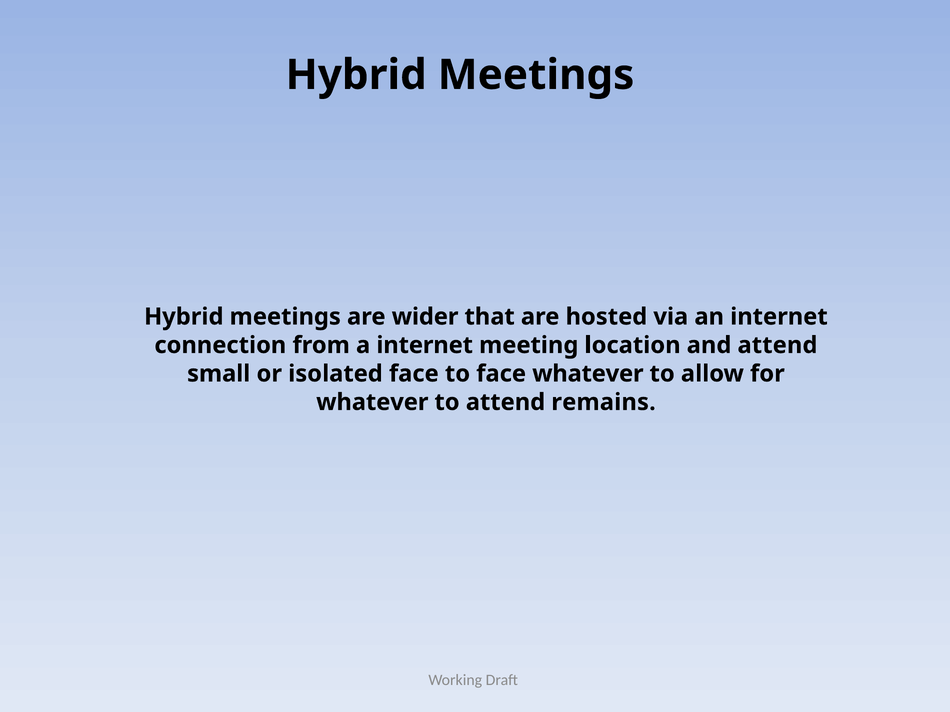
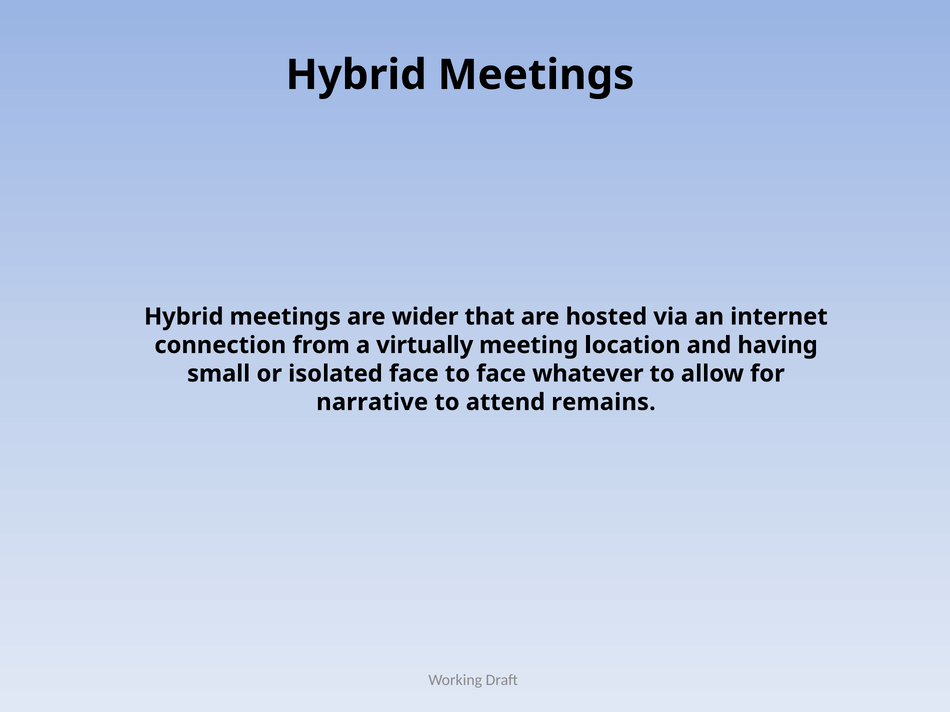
a internet: internet -> virtually (425, 345)
and attend: attend -> having (778, 345)
whatever: whatever -> narrative (372, 402)
